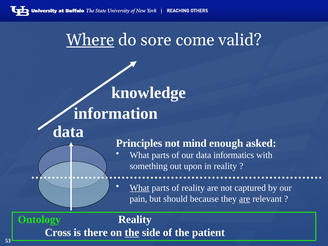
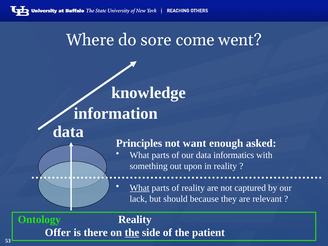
Where underline: present -> none (90, 40)
valid: valid -> went (240, 40)
mind: mind -> want (195, 143)
pain: pain -> lack (138, 199)
are underline: present -> none (245, 199)
Cross: Cross -> Offer (58, 233)
